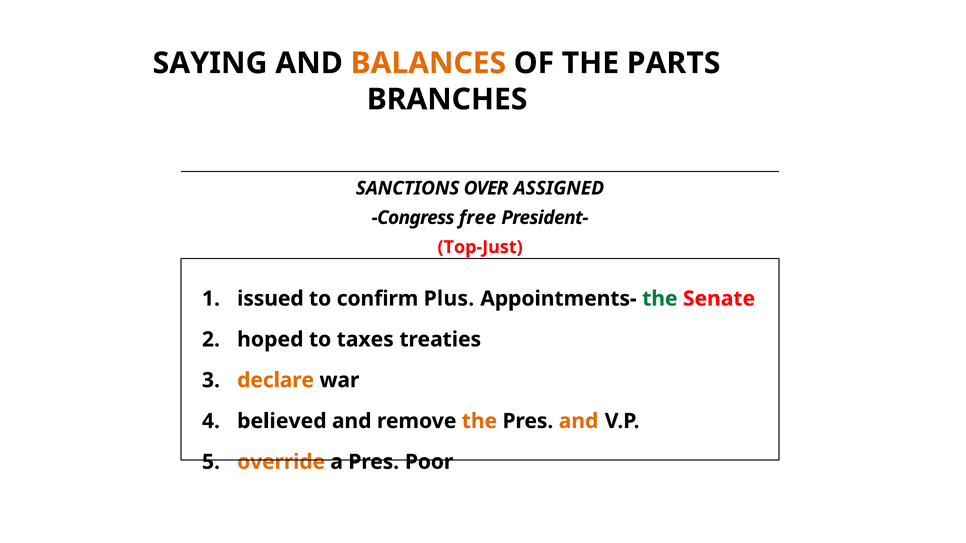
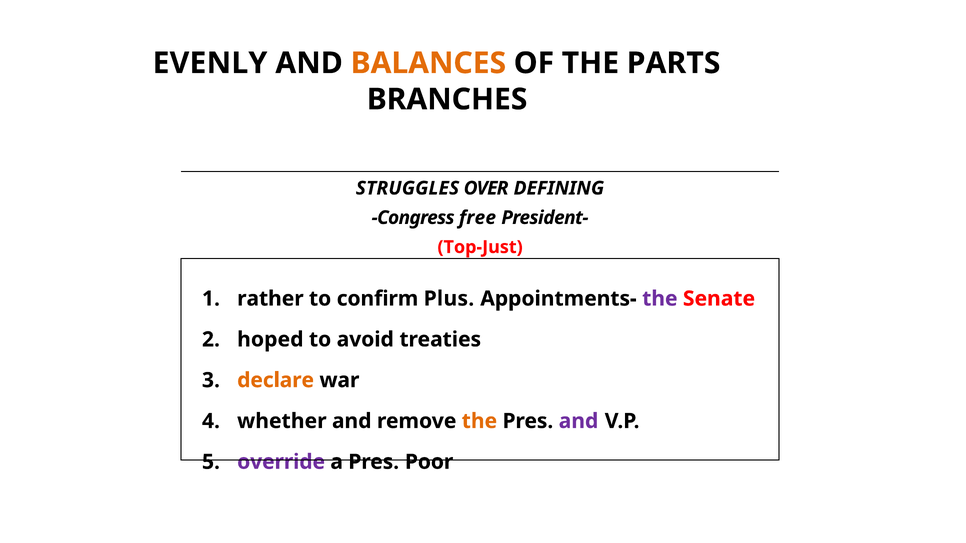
SAYING: SAYING -> EVENLY (210, 63)
SANCTIONS: SANCTIONS -> STRUGGLES (407, 188)
ASSIGNED: ASSIGNED -> DEFINING (559, 188)
issued: issued -> rather (270, 299)
the colour: green -> purple (660, 299)
taxes: taxes -> avoid (365, 340)
believed: believed -> whether (282, 421)
and colour: orange -> purple (579, 421)
override colour: orange -> purple (281, 462)
